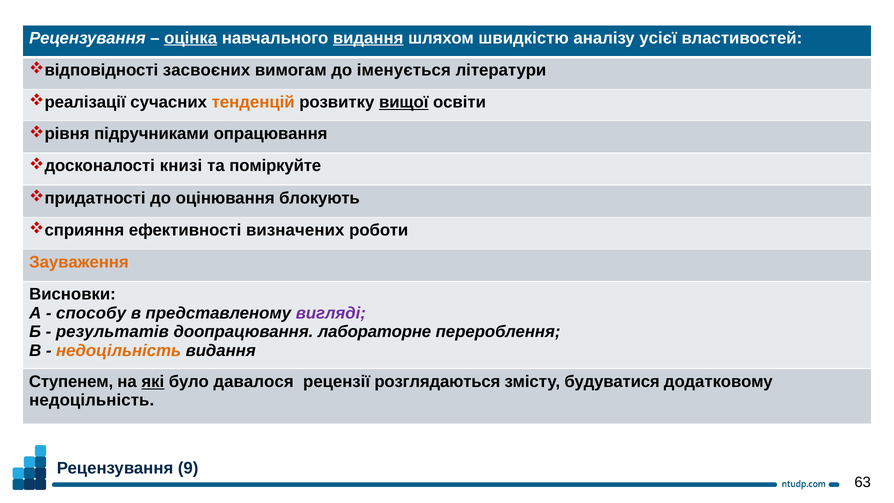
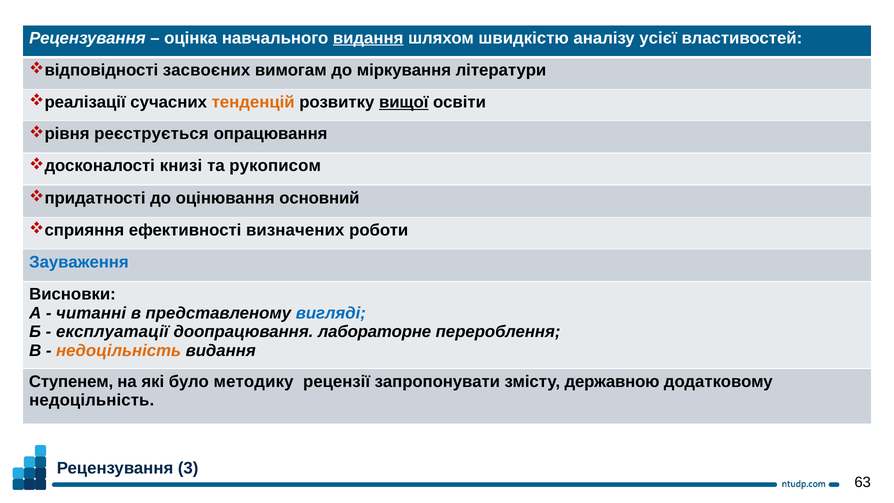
оцінка underline: present -> none (191, 38)
іменується: іменується -> міркування (404, 70)
підручниками: підручниками -> реєструється (151, 134)
поміркуйте: поміркуйте -> рукописом (275, 166)
блокують: блокують -> основний (319, 198)
Зауваження colour: orange -> blue (79, 262)
способу: способу -> читанні (91, 313)
вигляді colour: purple -> blue (331, 313)
результатів: результатів -> експлуатації (112, 332)
які underline: present -> none (153, 382)
давалося: давалося -> методику (254, 382)
розглядаються: розглядаються -> запропонувати (437, 382)
будуватися: будуватися -> державною (612, 382)
9: 9 -> 3 (188, 468)
